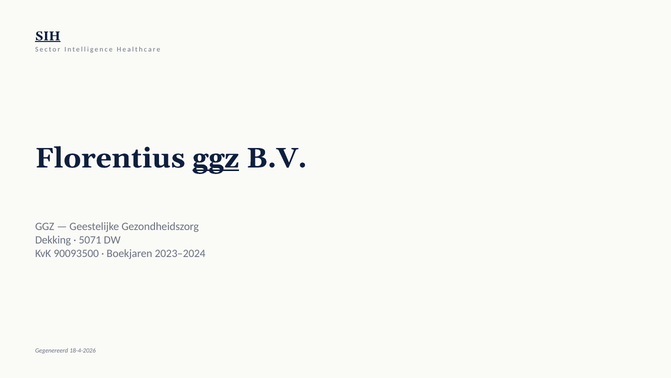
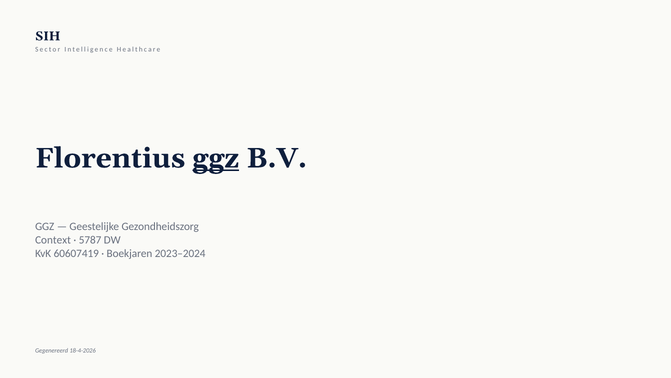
SIH underline: present -> none (48, 36)
Dekking: Dekking -> Context (53, 240)
5071: 5071 -> 5787 (90, 240)
90093500: 90093500 -> 60607419 (76, 253)
